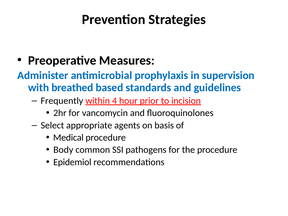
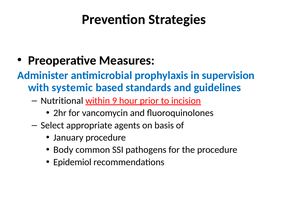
breathed: breathed -> systemic (72, 88)
Frequently: Frequently -> Nutritional (62, 101)
4: 4 -> 9 (115, 101)
Medical: Medical -> January (68, 138)
